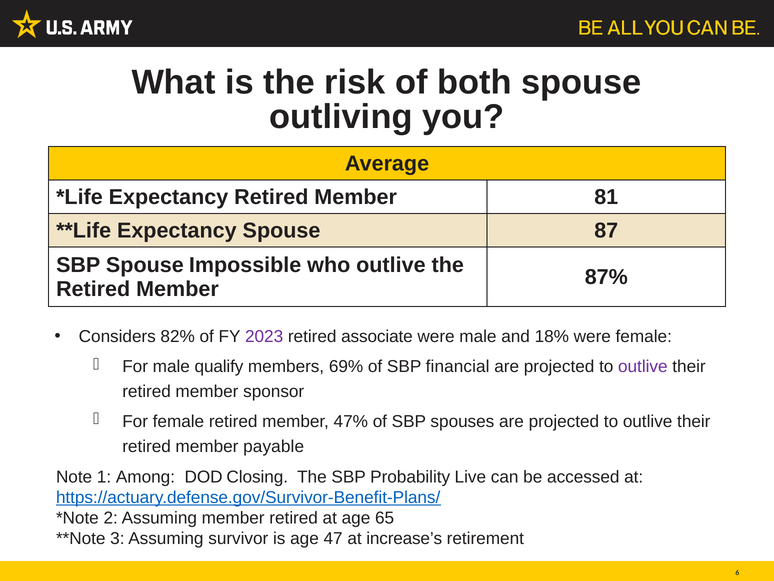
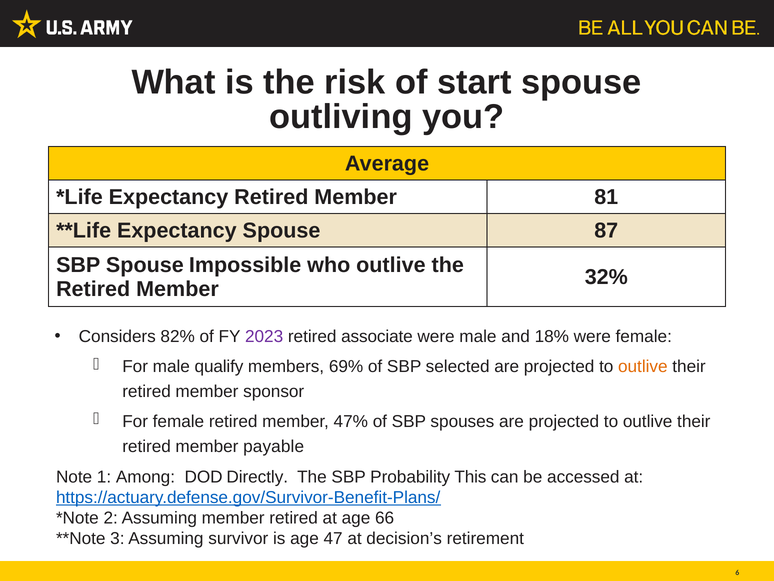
both: both -> start (474, 82)
87%: 87% -> 32% (606, 277)
financial: financial -> selected (458, 366)
outlive colour: purple -> orange (643, 366)
Closing: Closing -> Directly (257, 476)
Live: Live -> This (470, 476)
65: 65 -> 66 (385, 518)
increase’s: increase’s -> decision’s (404, 538)
